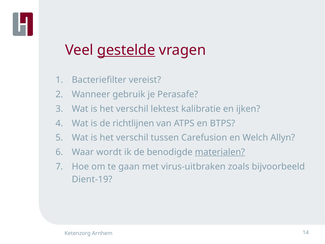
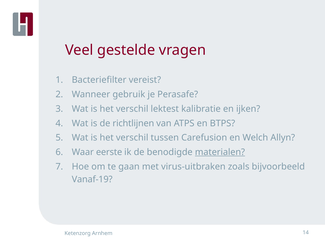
gestelde underline: present -> none (126, 50)
wordt: wordt -> eerste (109, 152)
Dient-19: Dient-19 -> Vanaf-19 (92, 179)
